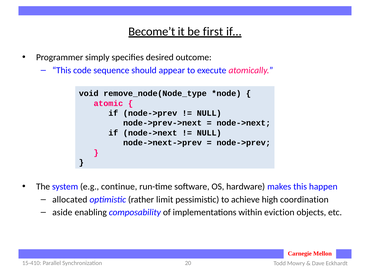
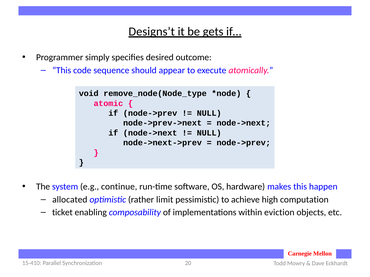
Become’t: Become’t -> Designs’t (152, 32)
first: first -> gets (213, 32)
coordination: coordination -> computation (304, 200)
aside: aside -> ticket (62, 213)
